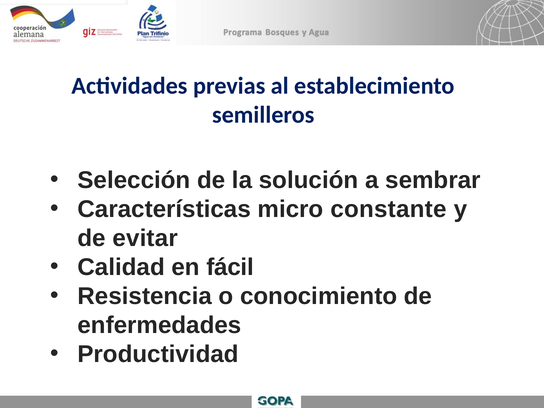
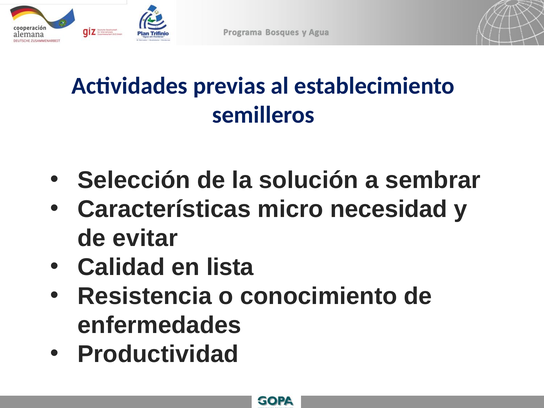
constante: constante -> necesidad (389, 209)
fácil: fácil -> lista (230, 267)
